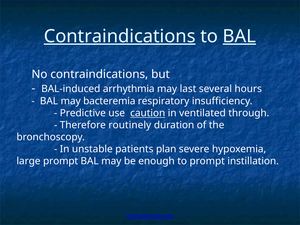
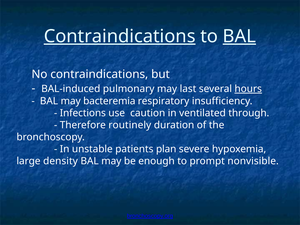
arrhythmia: arrhythmia -> pulmonary (129, 89)
hours underline: none -> present (248, 89)
Predictive: Predictive -> Infections (83, 113)
caution underline: present -> none (148, 113)
large prompt: prompt -> density (60, 161)
instillation: instillation -> nonvisible (253, 161)
